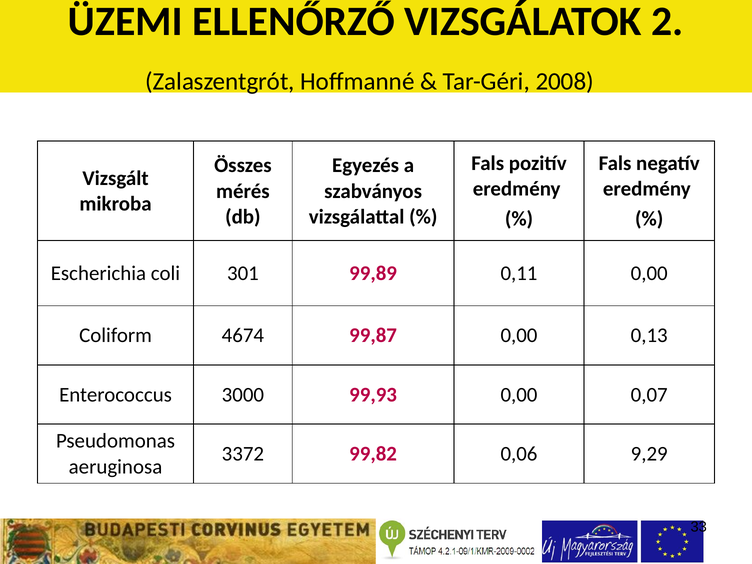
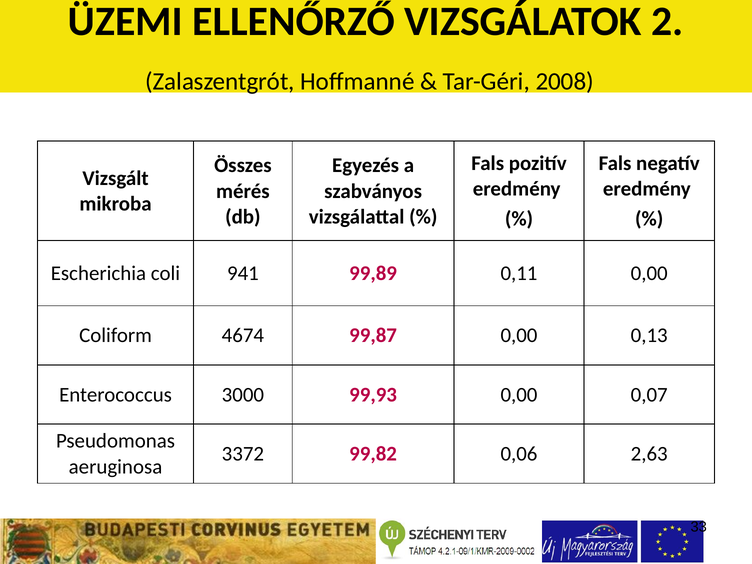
301: 301 -> 941 (243, 273)
9,29: 9,29 -> 2,63 (649, 454)
